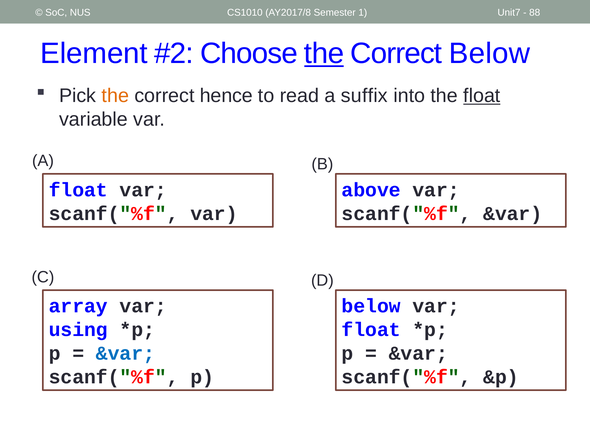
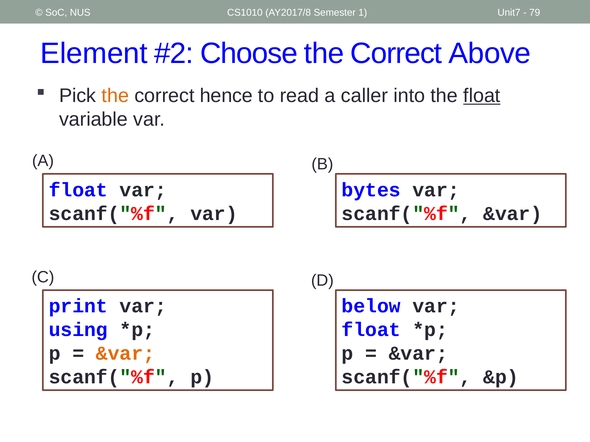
88: 88 -> 79 (535, 12)
the underline: present -> none (324, 54)
Correct Below: Below -> Above (490, 54)
suffix: suffix -> caller (364, 96)
above: above -> bytes (371, 190)
array: array -> print (78, 306)
&var colour: blue -> orange (125, 354)
